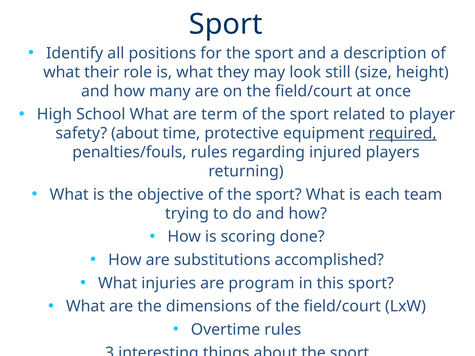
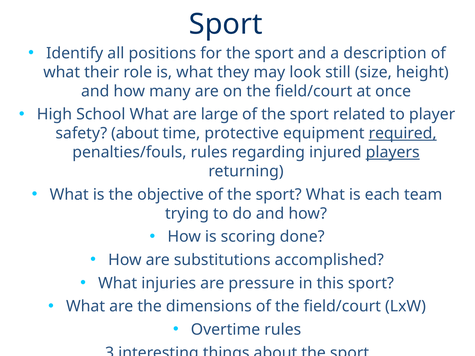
term: term -> large (220, 114)
players underline: none -> present (393, 152)
program: program -> pressure (261, 283)
